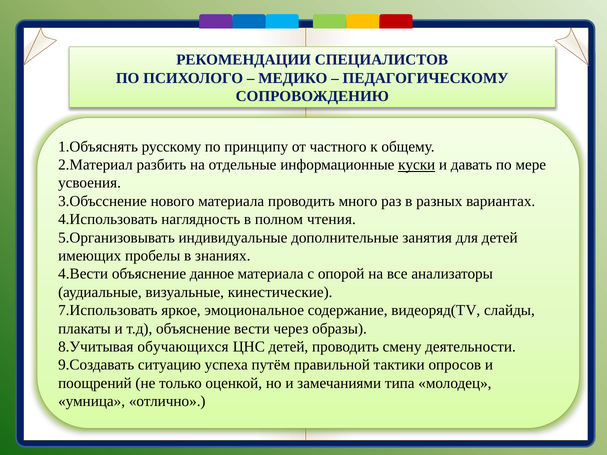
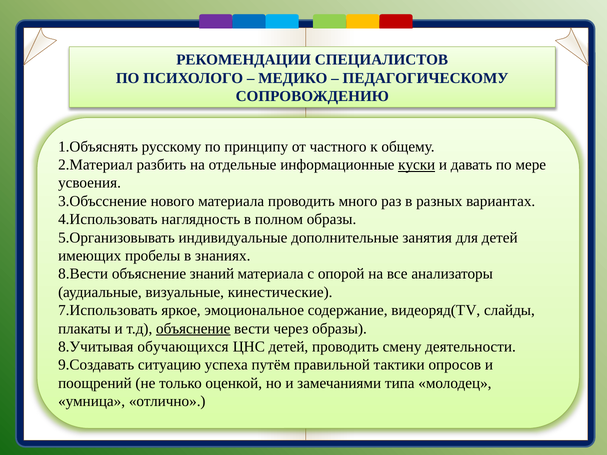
полном чтения: чтения -> образы (332, 220)
4.Вести: 4.Вести -> 8.Вести (83, 274)
данное: данное -> знаний (212, 274)
объяснение underline: none -> present (193, 329)
